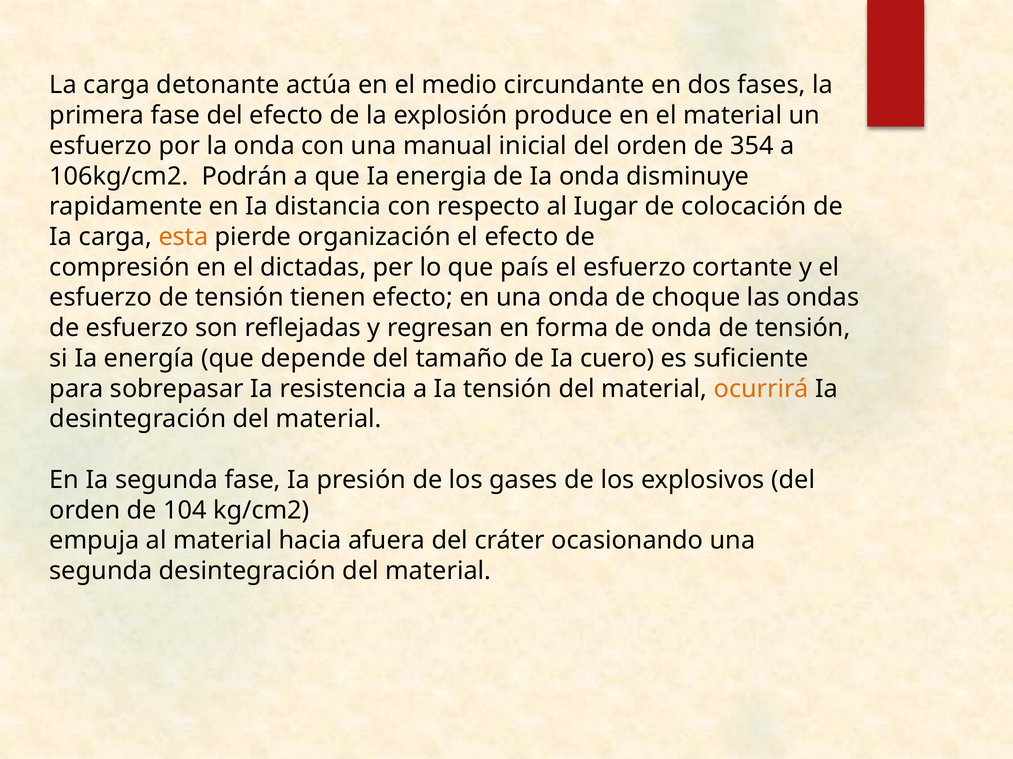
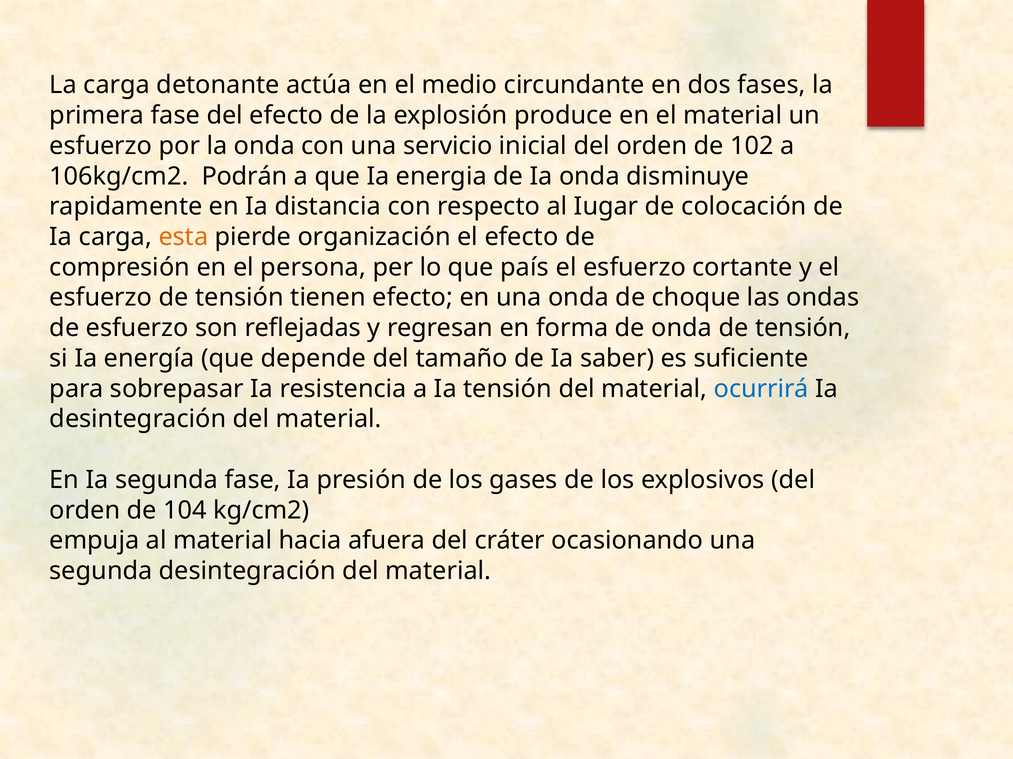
manual: manual -> servicio (448, 146)
354: 354 -> 102 (752, 146)
dictadas: dictadas -> persona (313, 268)
cuero: cuero -> saber (617, 359)
ocurrirá colour: orange -> blue (761, 389)
